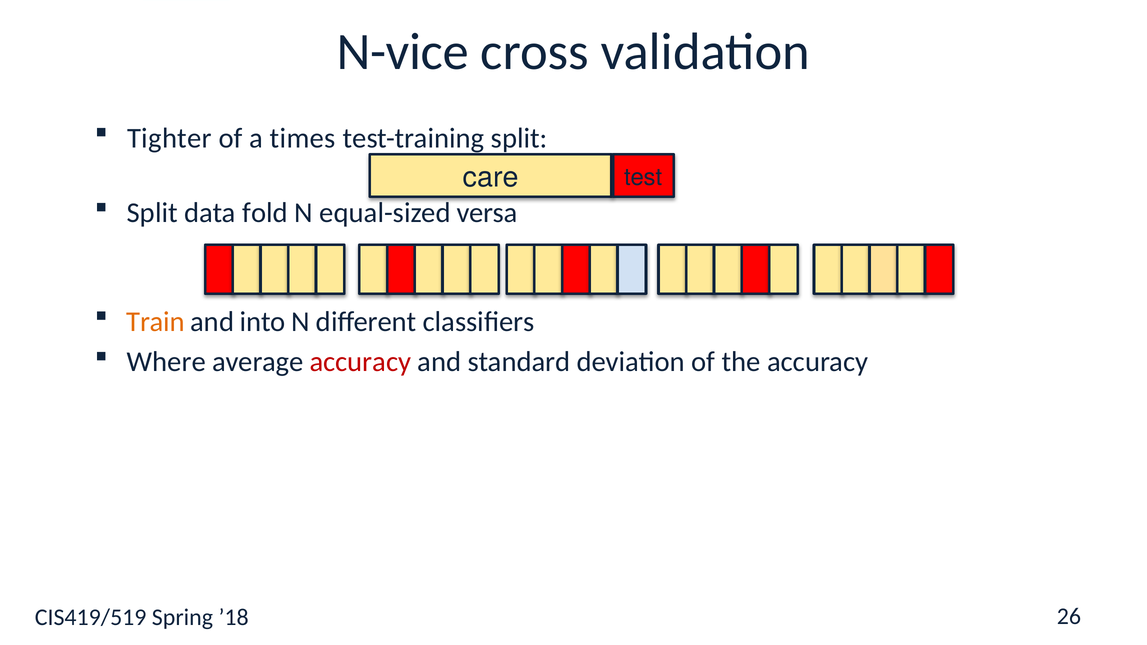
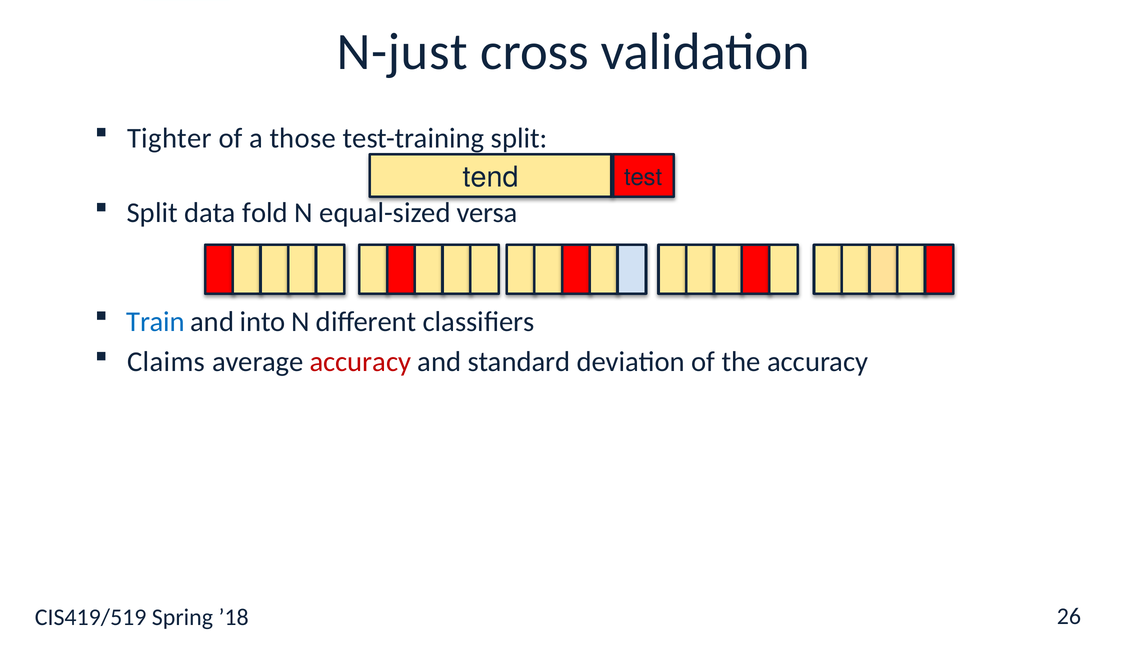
N-vice: N-vice -> N-just (402, 52)
times: times -> those (303, 138)
care: care -> tend (491, 178)
Train colour: orange -> blue (155, 322)
Where: Where -> Claims (166, 362)
